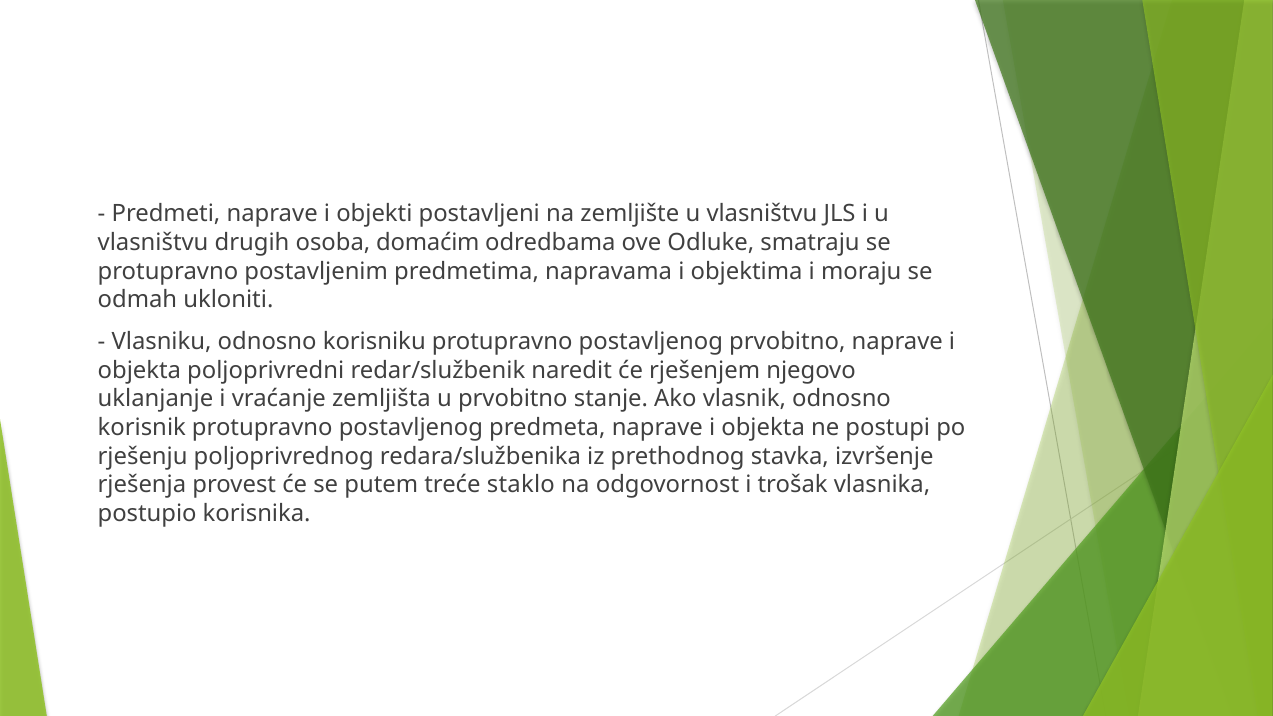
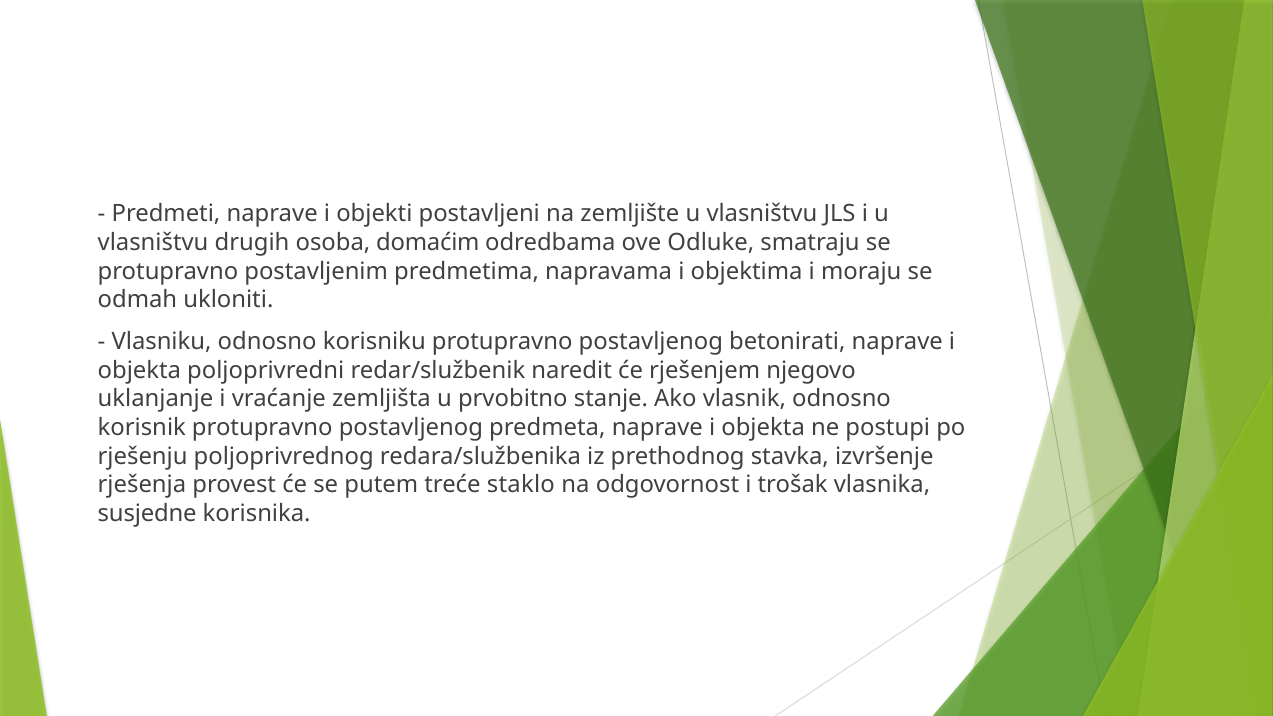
postavljenog prvobitno: prvobitno -> betonirati (787, 342)
postupio: postupio -> susjedne (147, 514)
